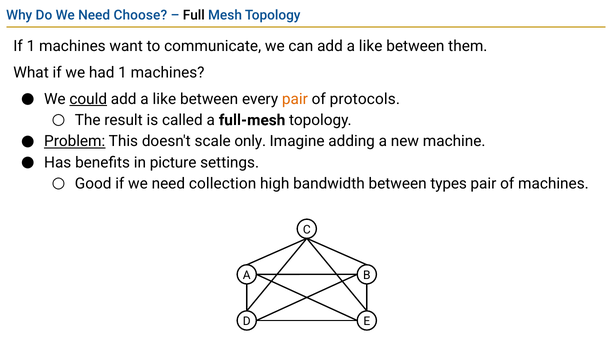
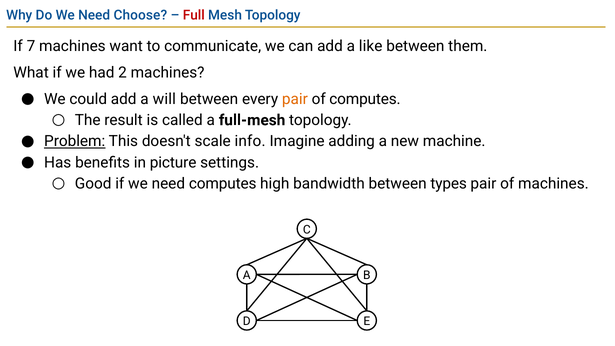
Full colour: black -> red (194, 15)
If 1: 1 -> 7 (31, 46)
had 1: 1 -> 2 (123, 73)
could underline: present -> none (88, 99)
like: like -> will (164, 99)
of protocols: protocols -> computes (365, 99)
only: only -> info (250, 141)
need collection: collection -> computes (223, 184)
